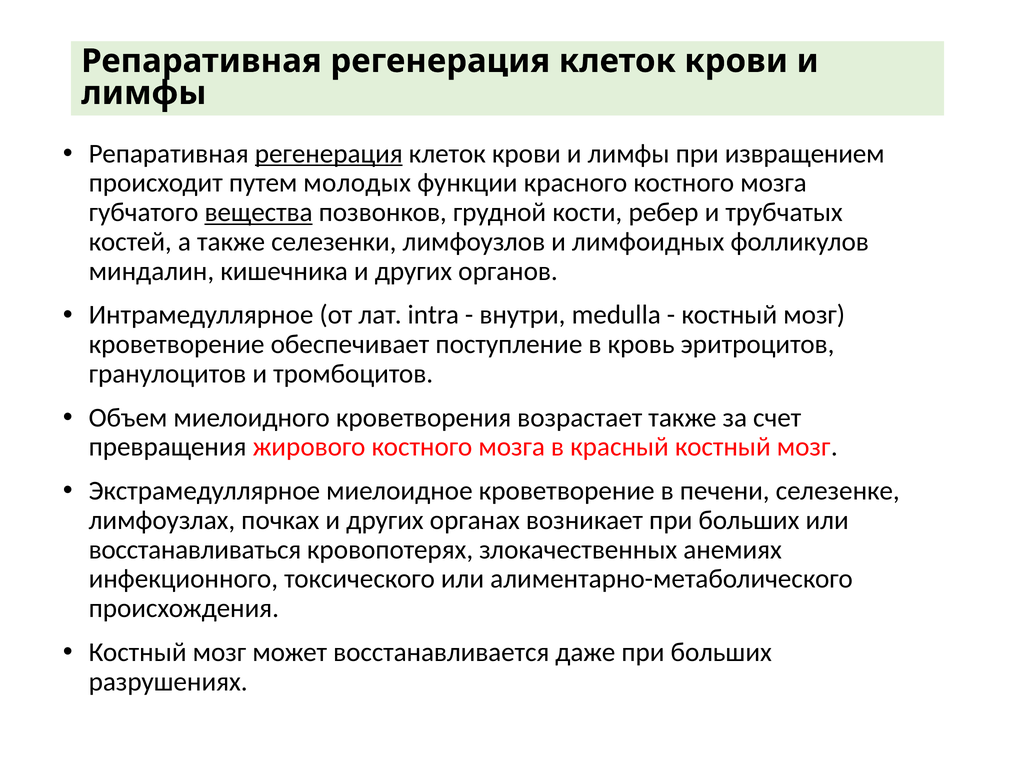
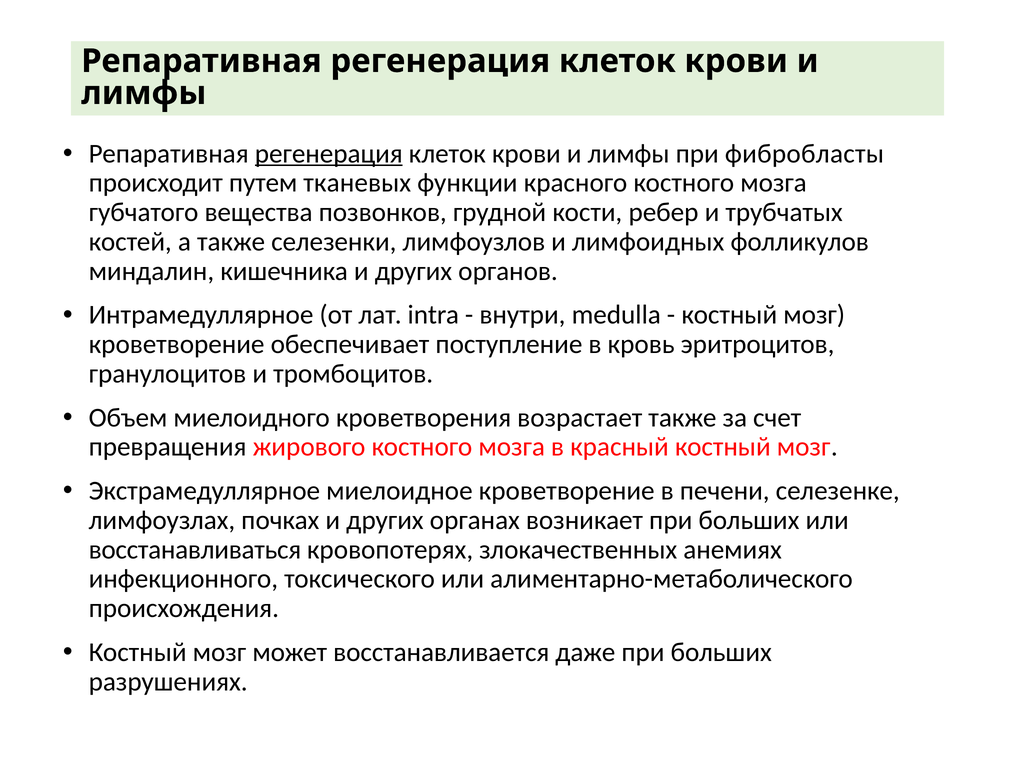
извращением: извращением -> фибробласты (804, 154)
молодых: молодых -> тканевых (357, 183)
вещества underline: present -> none (259, 212)
